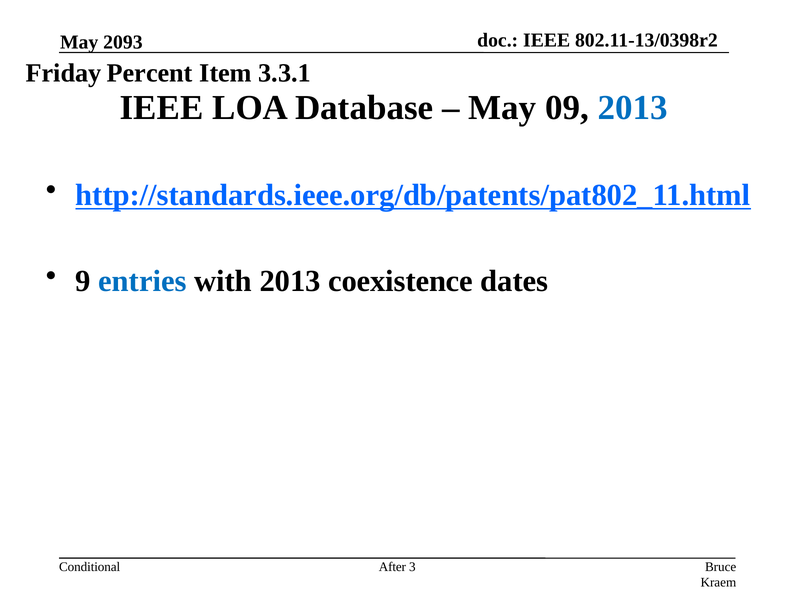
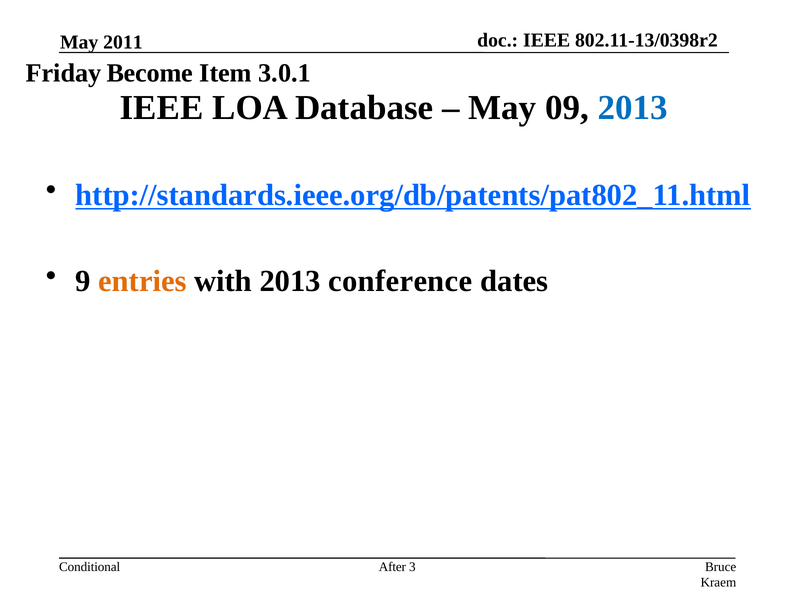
2093: 2093 -> 2011 (123, 42)
Percent: Percent -> Become (150, 73)
3.3.1: 3.3.1 -> 3.0.1 (285, 73)
entries colour: blue -> orange (142, 281)
coexistence: coexistence -> conference (400, 281)
